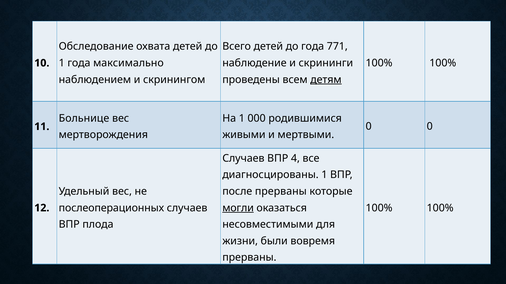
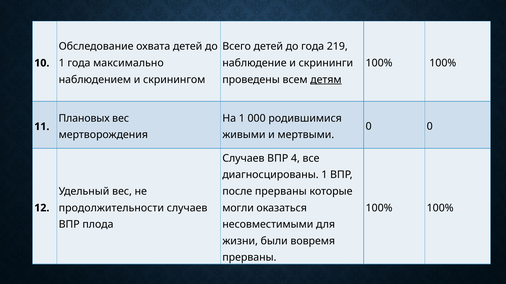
771: 771 -> 219 (337, 47)
Больнице: Больнице -> Плановых (84, 119)
послеоперационных: послеоперационных -> продолжительности (111, 208)
могли underline: present -> none (238, 208)
